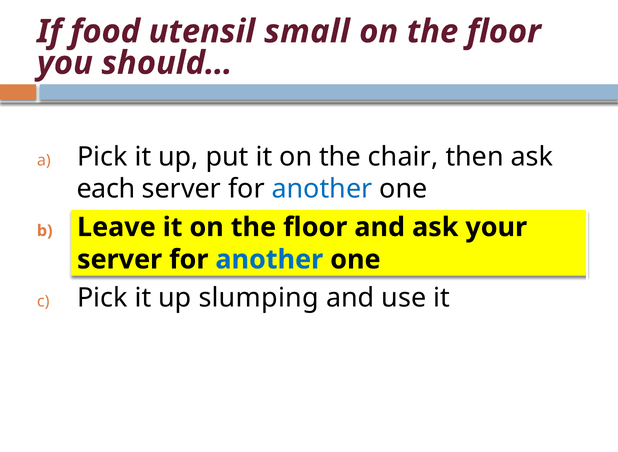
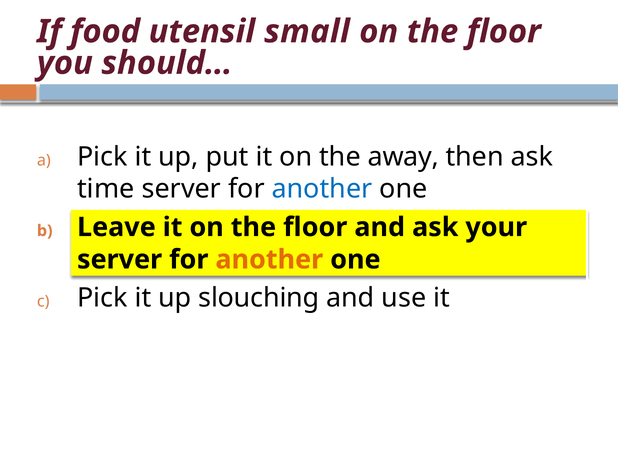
chair: chair -> away (403, 157)
each: each -> time (106, 189)
another colour: blue -> orange (269, 260)
slumping: slumping -> slouching (259, 298)
